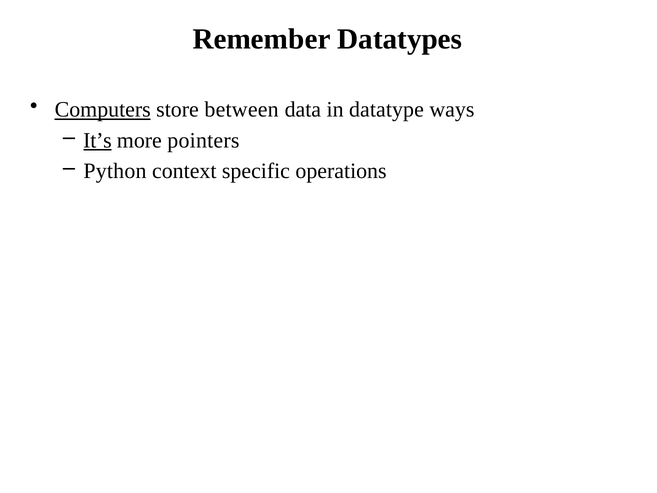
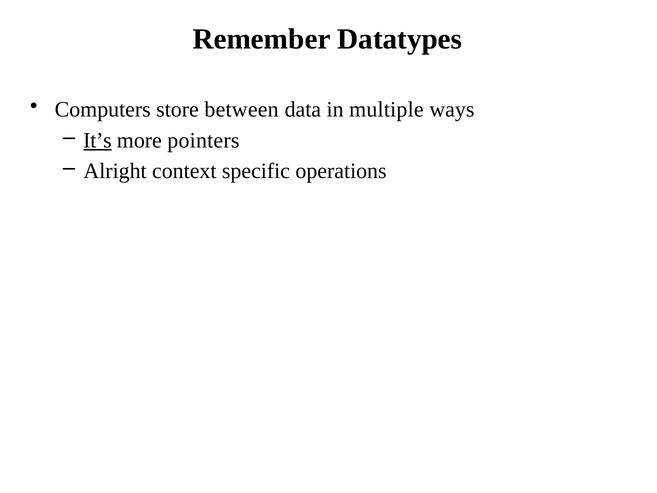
Computers underline: present -> none (103, 110)
datatype: datatype -> multiple (386, 110)
Python: Python -> Alright (115, 171)
